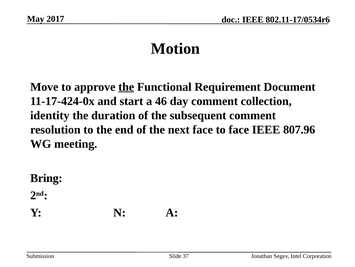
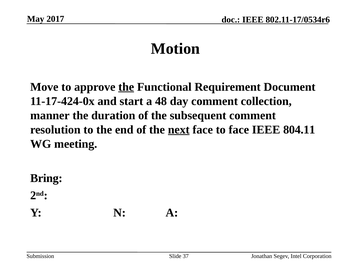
46: 46 -> 48 (161, 101)
identity: identity -> manner (50, 115)
next underline: none -> present (179, 129)
807.96: 807.96 -> 804.11 (299, 129)
